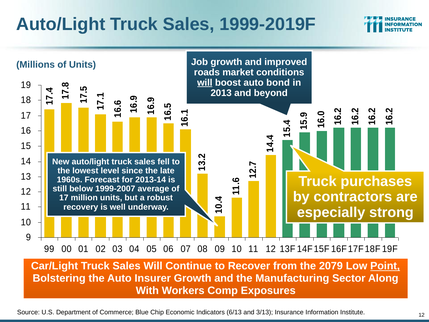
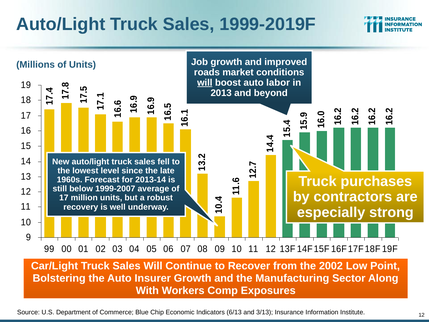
bond: bond -> labor (278, 83)
2079: 2079 -> 2002 (331, 266)
Point underline: present -> none (385, 266)
